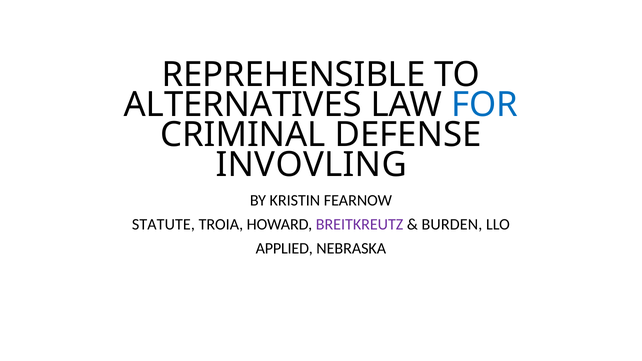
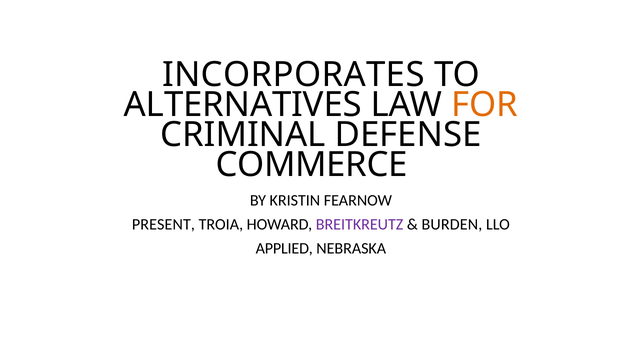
REPREHENSIBLE: REPREHENSIBLE -> INCORPORATES (293, 75)
FOR colour: blue -> orange (484, 105)
INVOVLING: INVOVLING -> COMMERCE (312, 165)
STATUTE: STATUTE -> PRESENT (163, 225)
